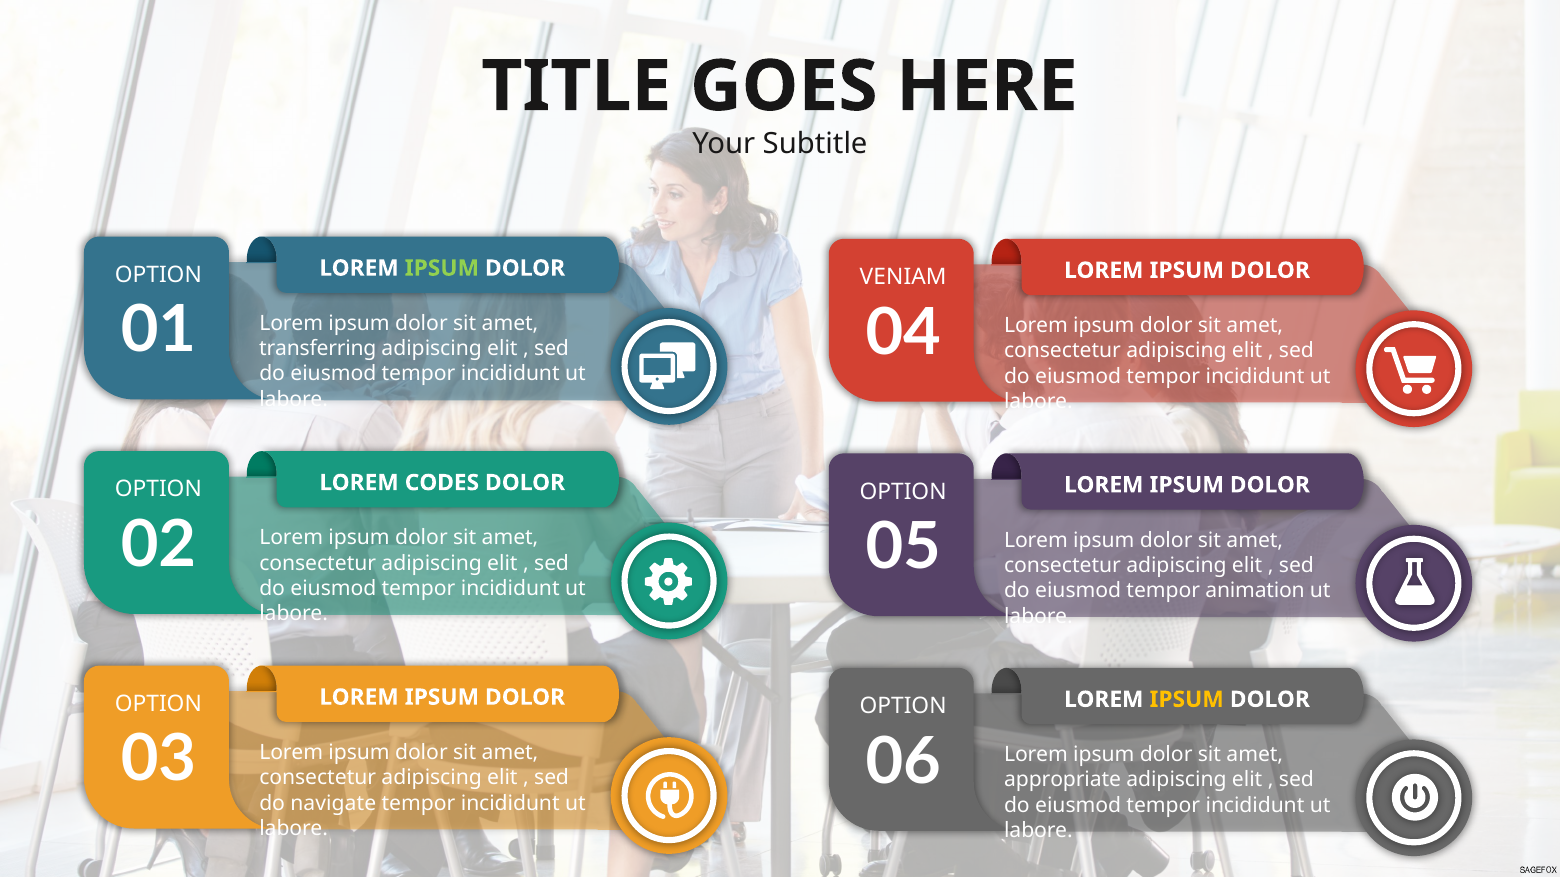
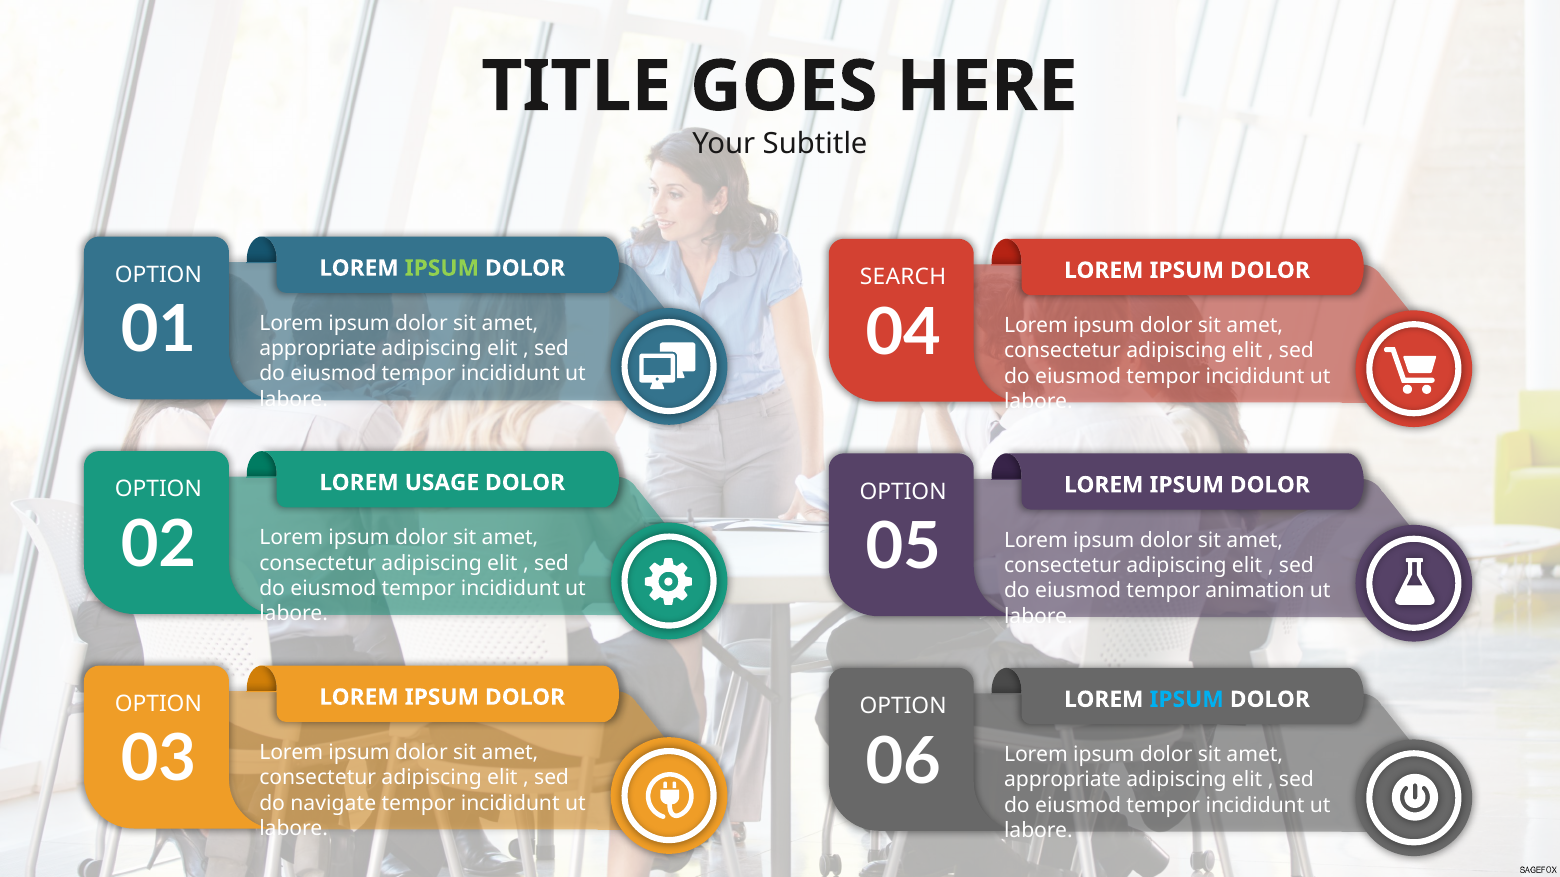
VENIAM: VENIAM -> SEARCH (903, 277)
transferring: transferring -> appropriate (318, 349)
CODES: CODES -> USAGE (442, 483)
IPSUM colour: yellow -> light blue (1187, 700)
